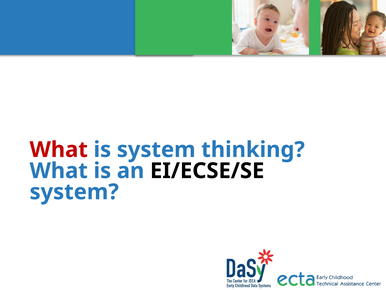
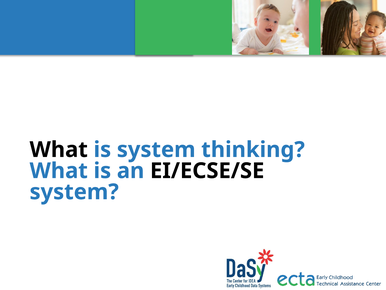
What colour: red -> black (59, 149)
